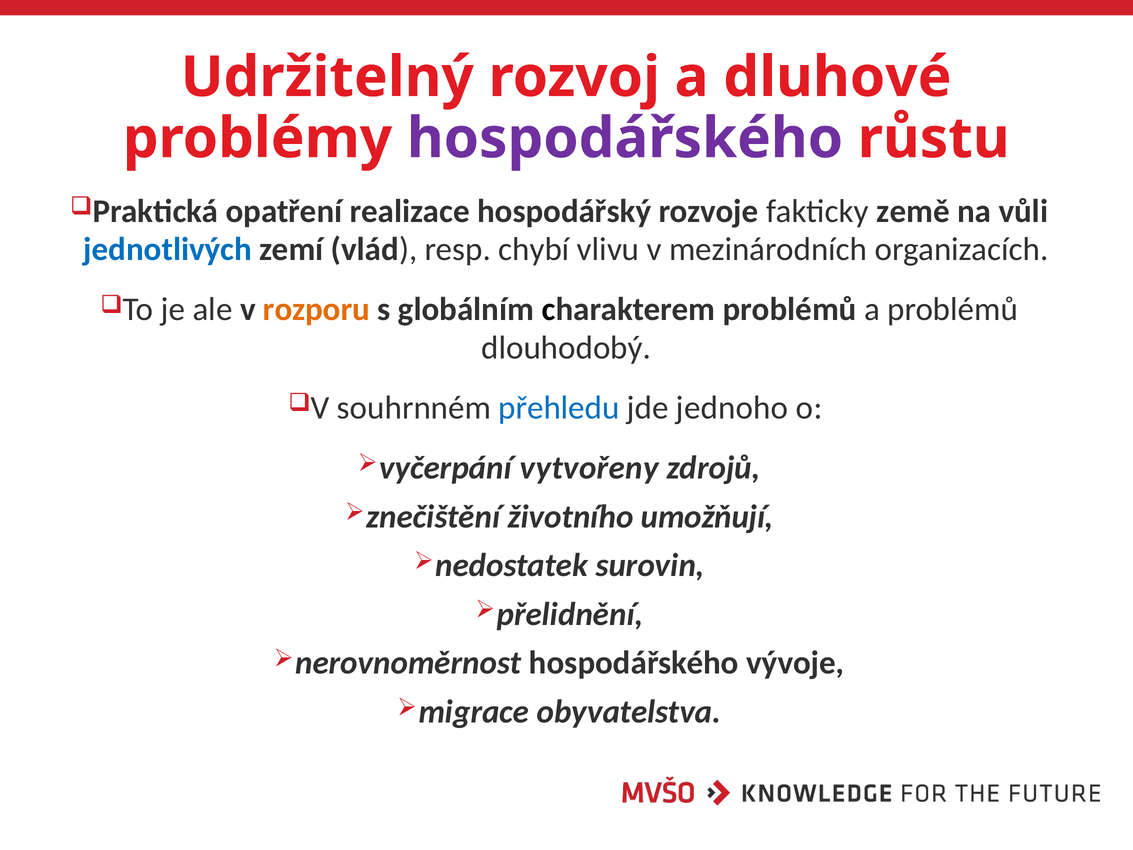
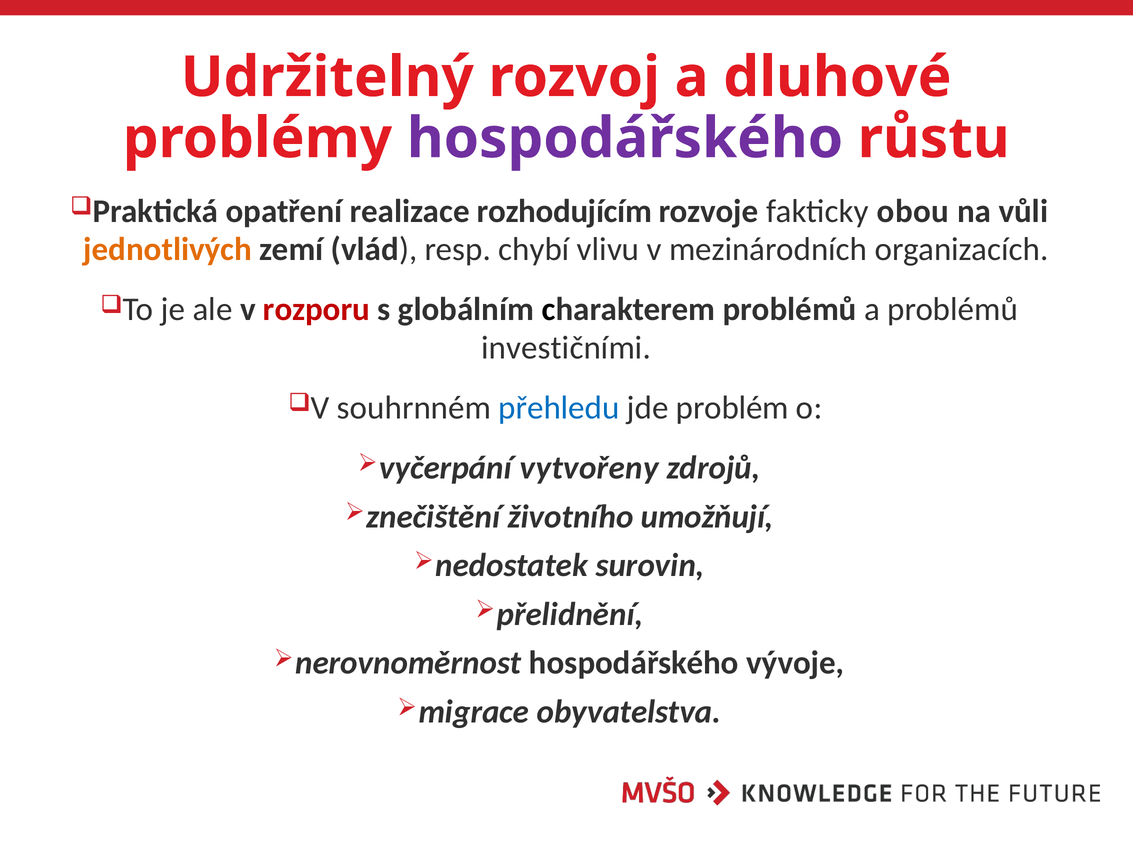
hospodářský: hospodářský -> rozhodujícím (564, 211)
země: země -> obou (913, 211)
jednotlivých colour: blue -> orange (168, 249)
rozporu colour: orange -> red (316, 309)
dlouhodobý: dlouhodobý -> investičními (566, 348)
jednoho: jednoho -> problém (732, 408)
